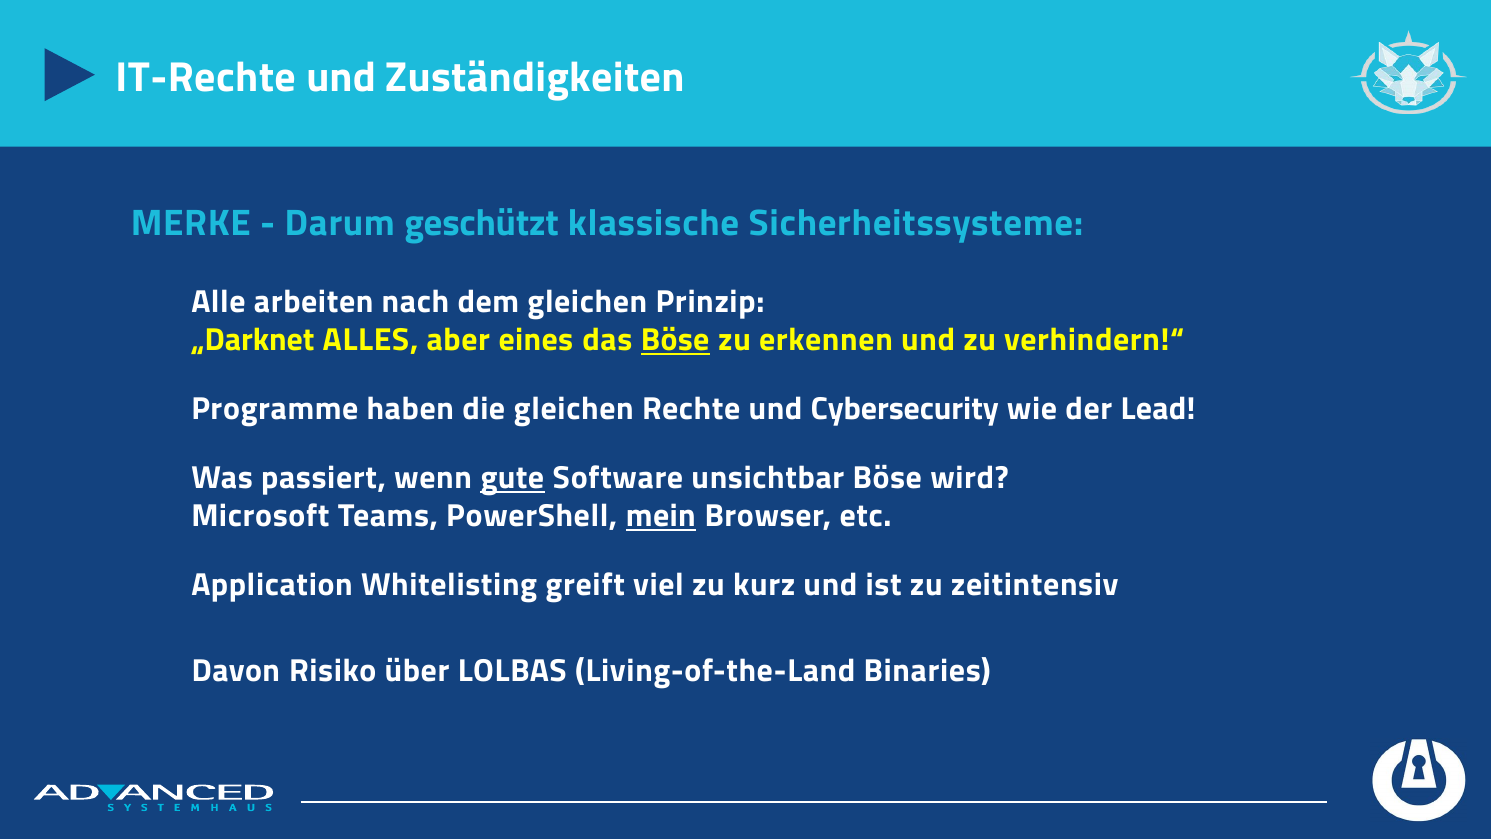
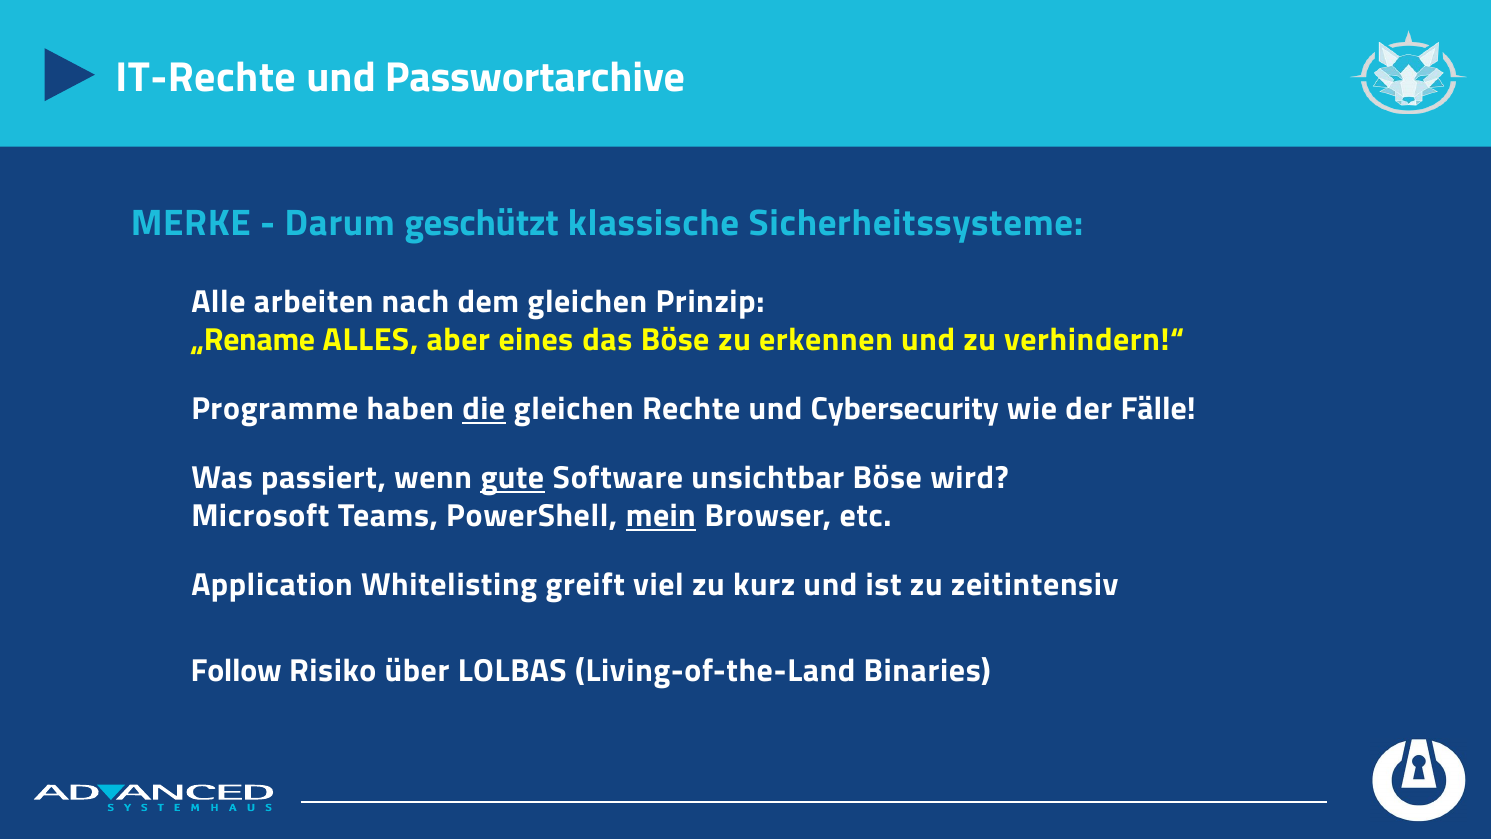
Zuständigkeiten: Zuständigkeiten -> Passwortarchive (535, 77)
„Darknet: „Darknet -> „Rename (253, 340)
Böse underline: present -> none (675, 340)
die underline: none -> present (484, 409)
Lead: Lead -> Fälle (1158, 409)
Davon: Davon -> Follow (236, 671)
